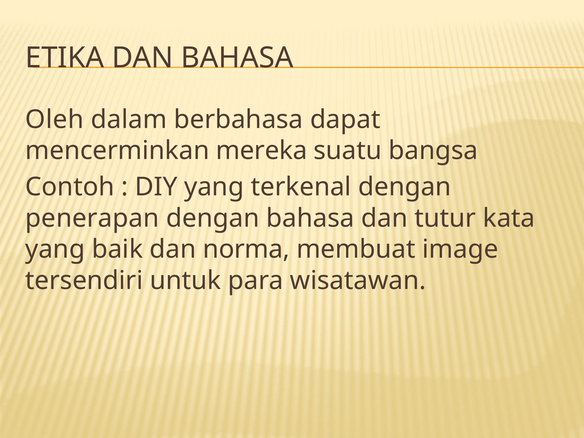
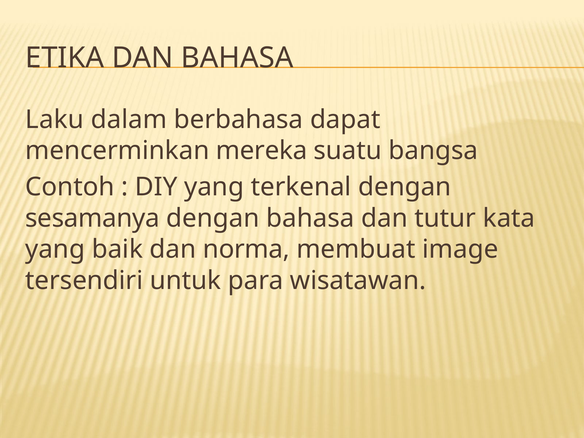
Oleh: Oleh -> Laku (55, 120)
penerapan: penerapan -> sesamanya (92, 218)
